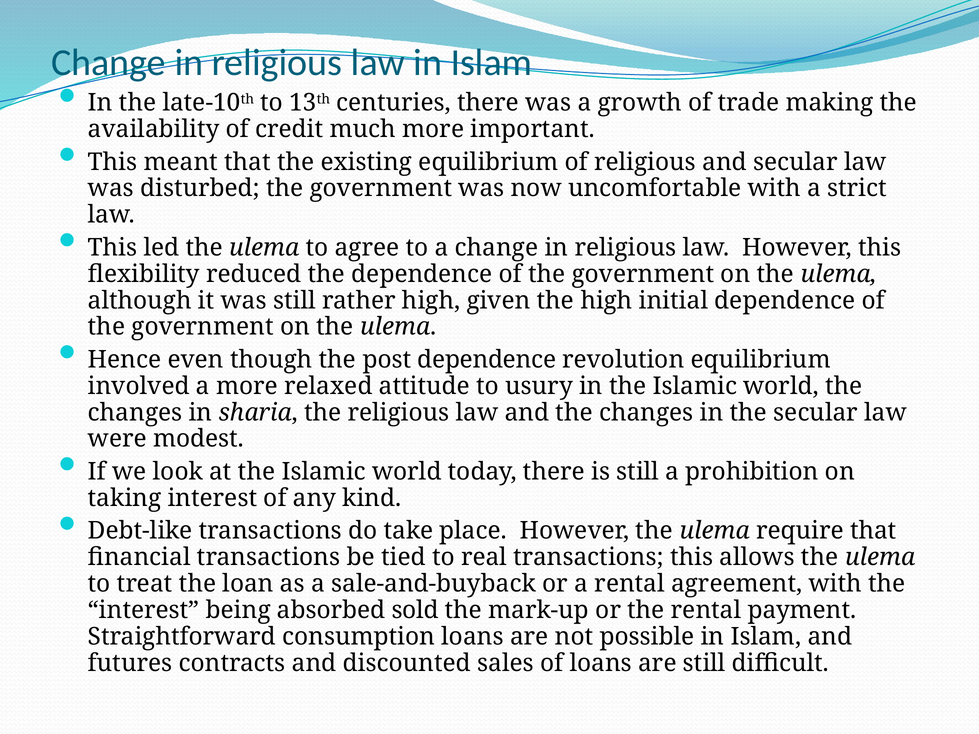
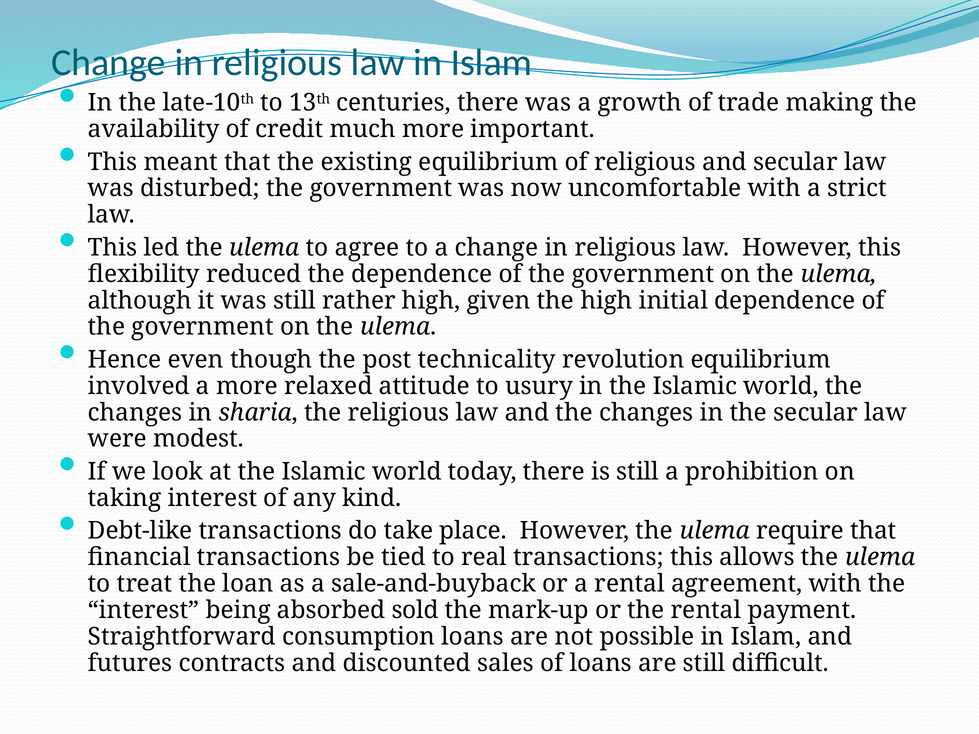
post dependence: dependence -> technicality (487, 360)
